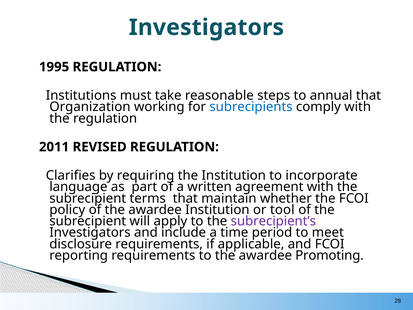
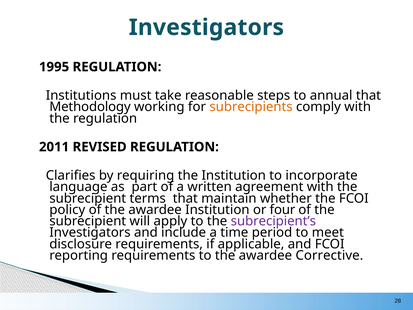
Organization: Organization -> Methodology (90, 107)
subrecipients colour: blue -> orange (251, 107)
tool: tool -> four (282, 210)
Promoting: Promoting -> Corrective (329, 255)
